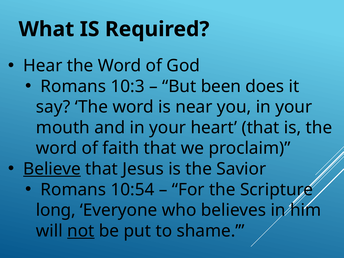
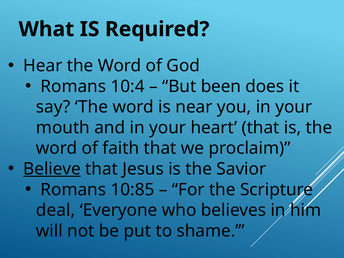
10:3: 10:3 -> 10:4 (128, 86)
10:54: 10:54 -> 10:85 (133, 190)
long: long -> deal (56, 210)
not underline: present -> none (81, 231)
